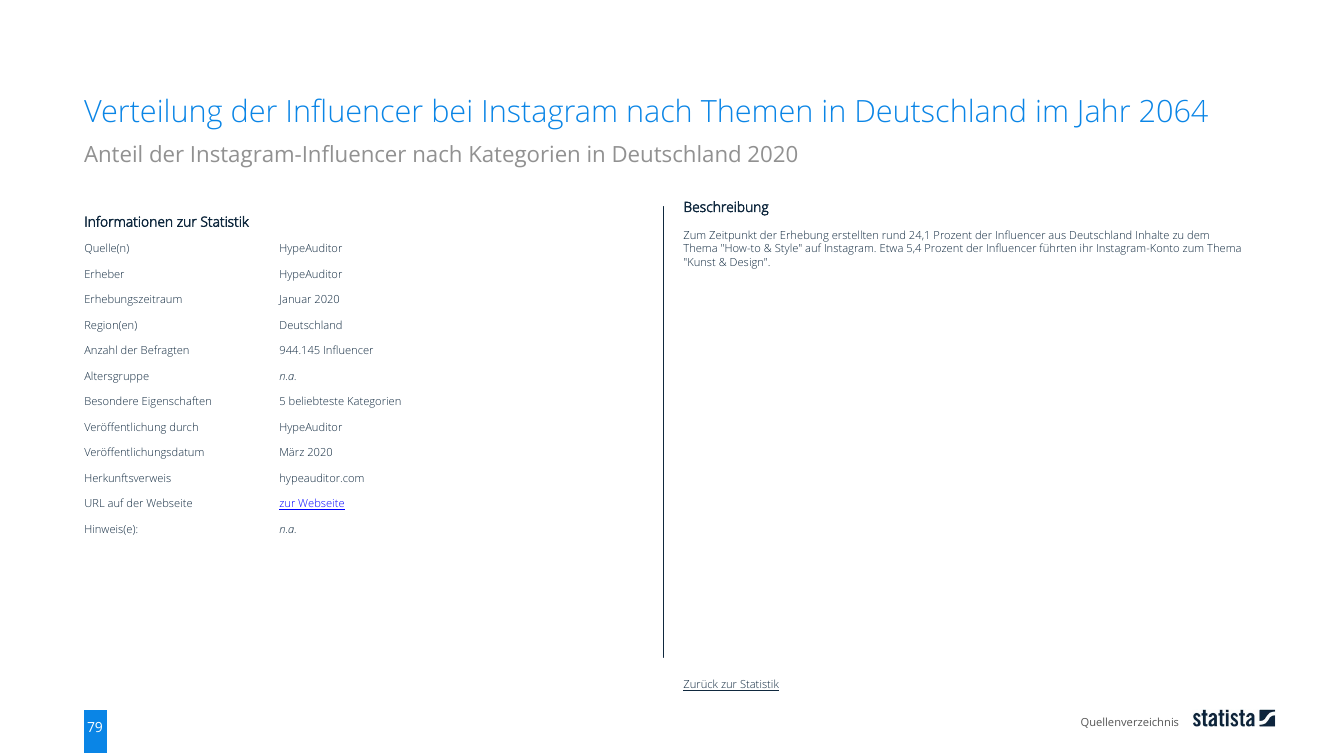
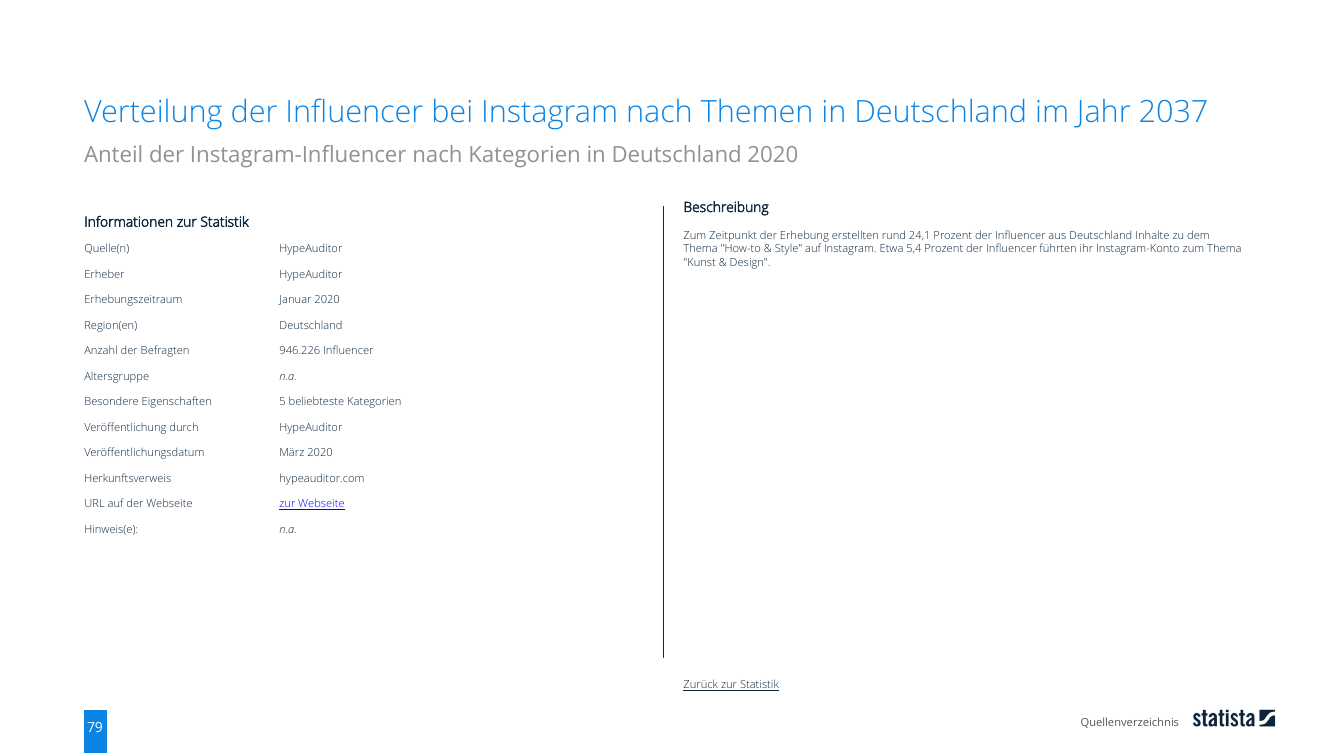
2064: 2064 -> 2037 (1174, 112)
944.145: 944.145 -> 946.226 (300, 351)
